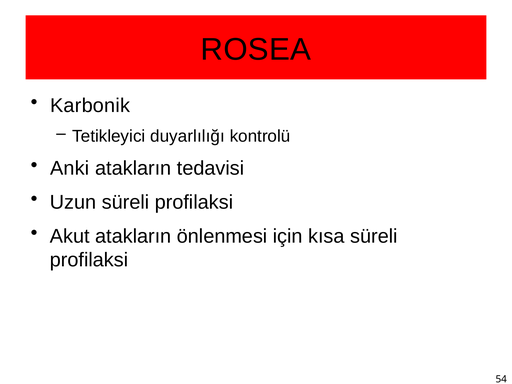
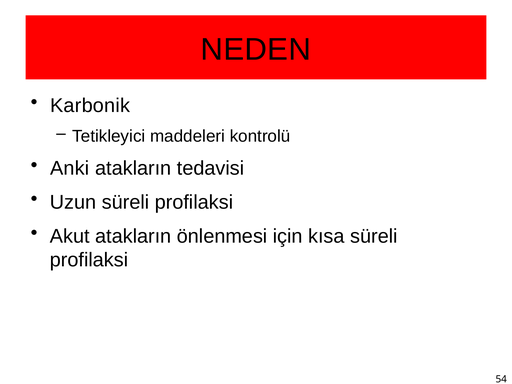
ROSEA: ROSEA -> NEDEN (256, 50)
duyarlılığı: duyarlılığı -> maddeleri (188, 136)
